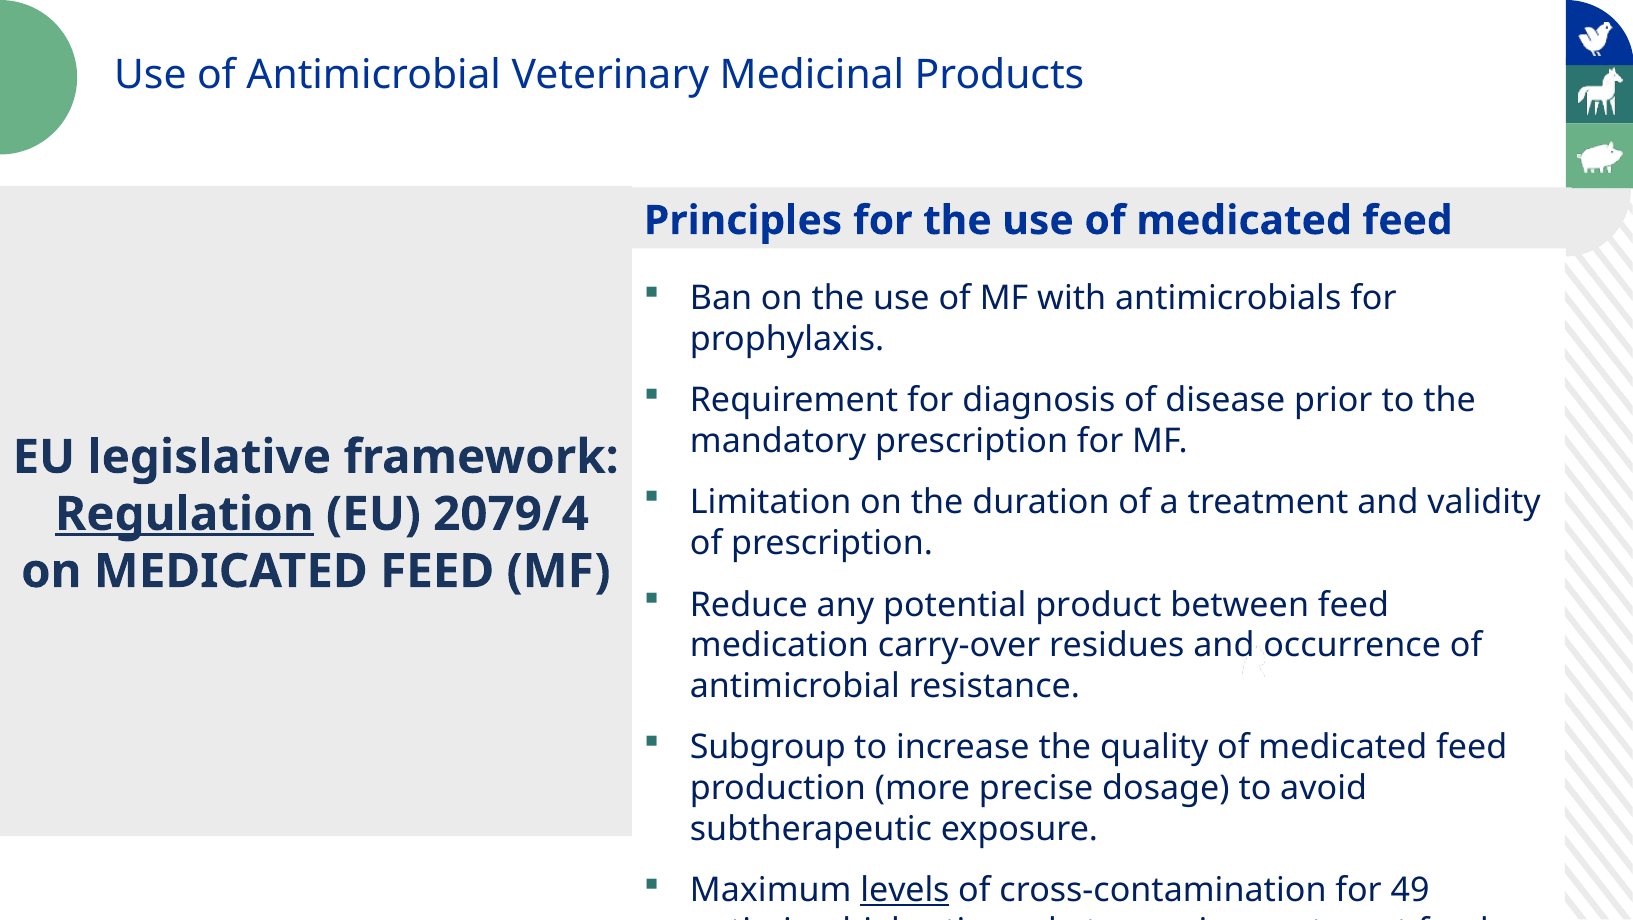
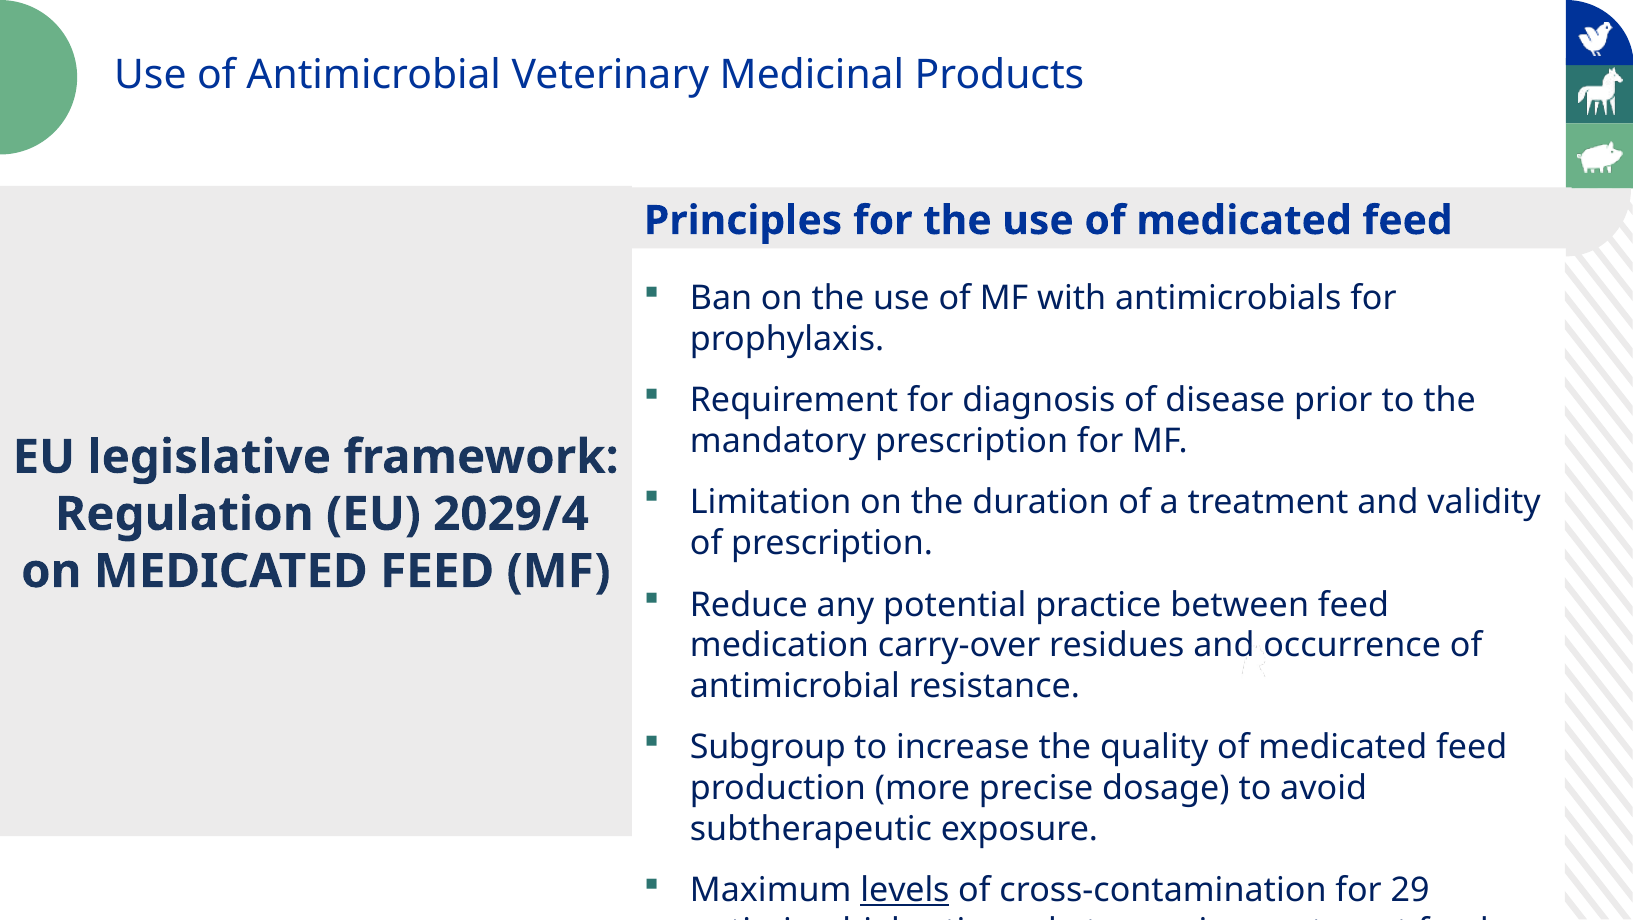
Regulation underline: present -> none (184, 514)
2079/4: 2079/4 -> 2029/4 (511, 514)
product: product -> practice (1098, 605)
49: 49 -> 29 (1410, 891)
